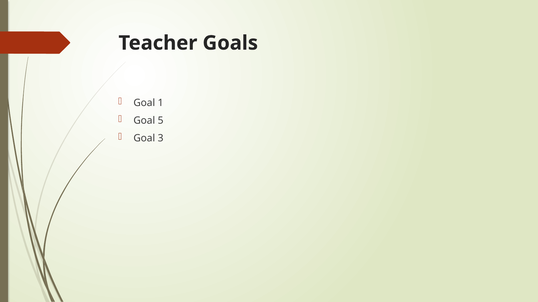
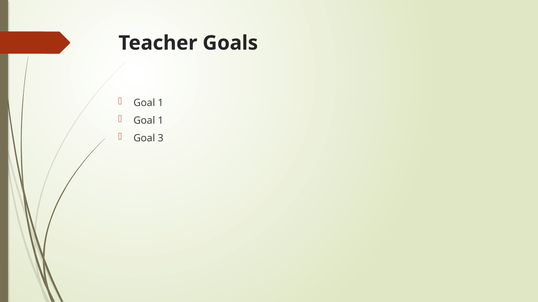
5: 5 -> 1 (161, 121)
